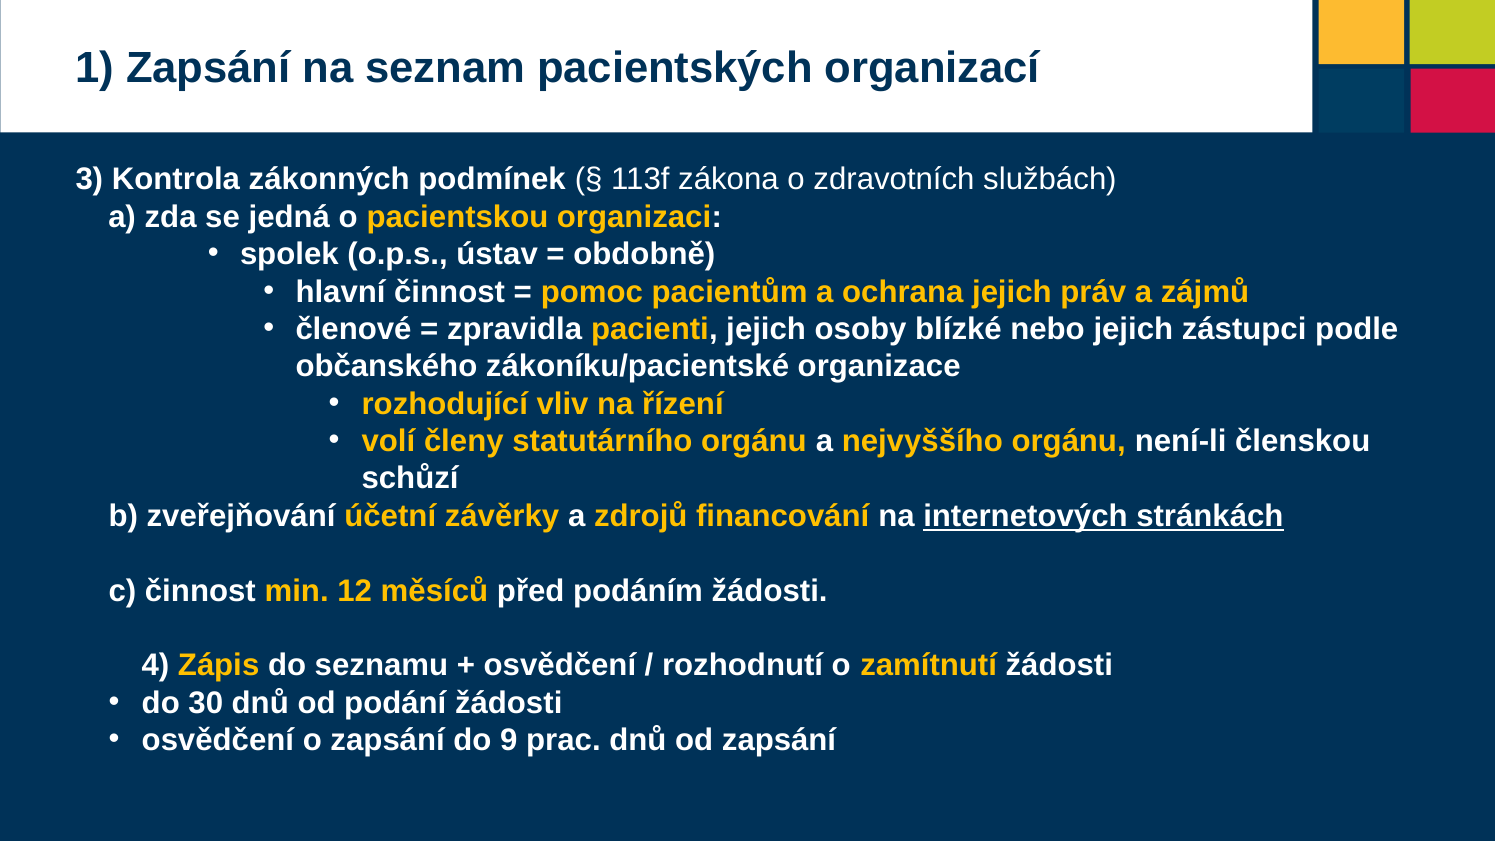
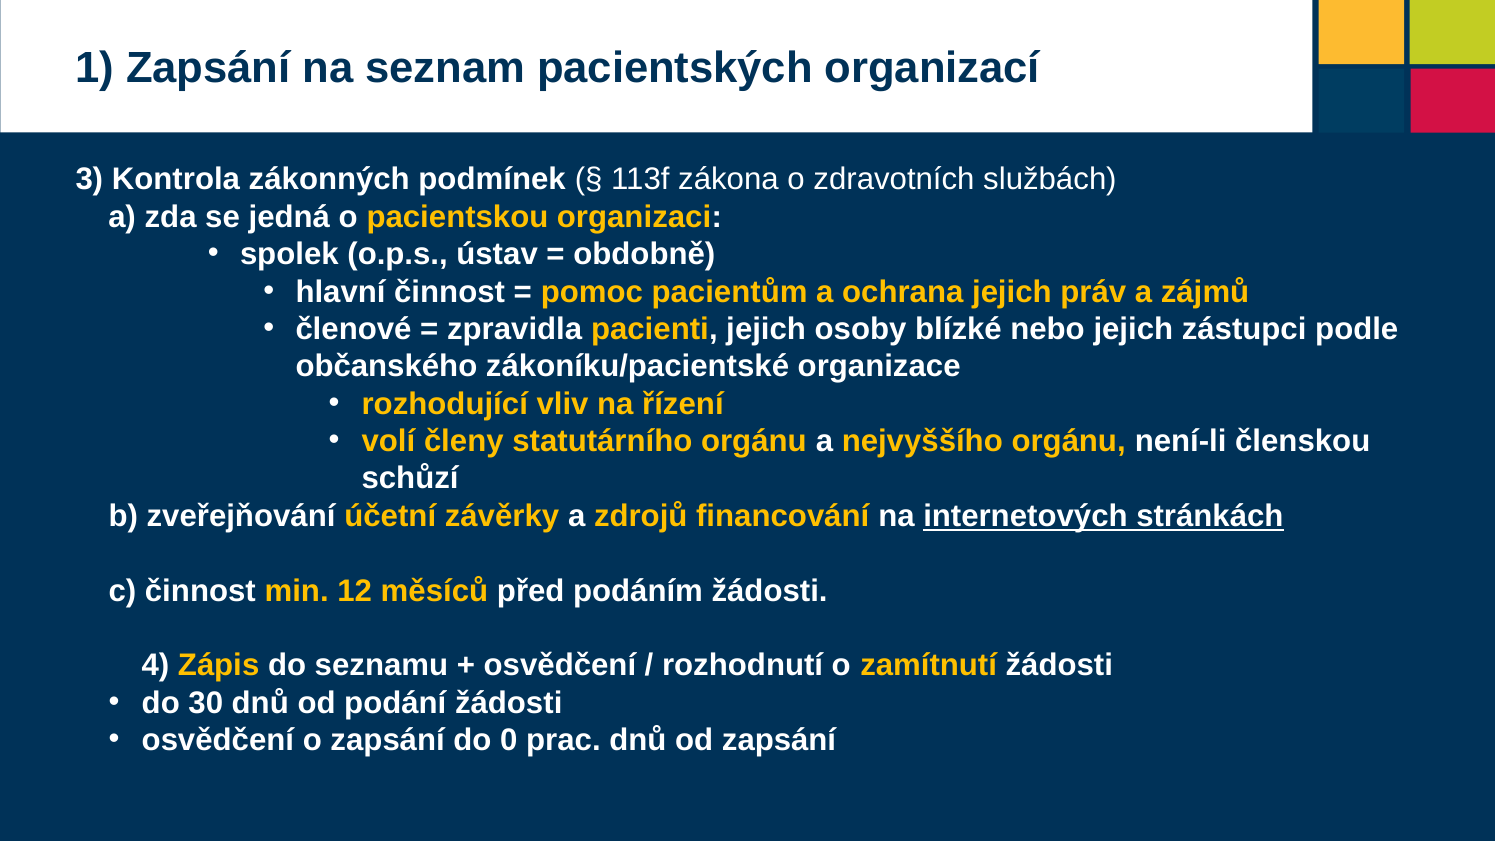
9: 9 -> 0 (509, 740)
